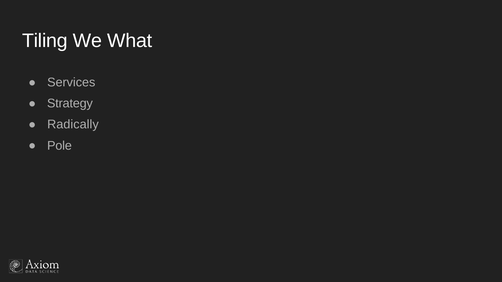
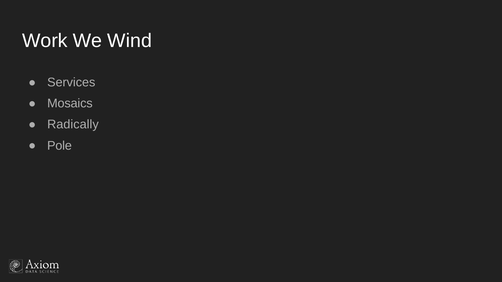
Tiling: Tiling -> Work (45, 41)
What: What -> Wind (130, 41)
Strategy: Strategy -> Mosaics (70, 104)
